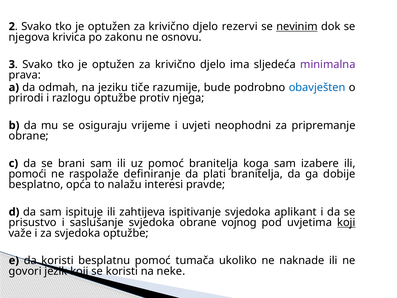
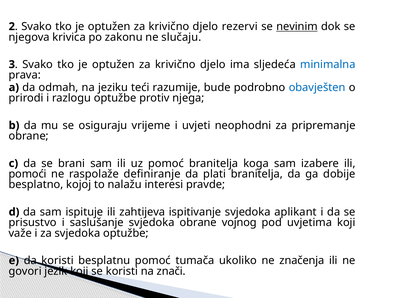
osnovu: osnovu -> slučaju (181, 37)
minimalna colour: purple -> blue (328, 64)
tiče: tiče -> teći (140, 87)
opća: opća -> kojoj (79, 184)
koji underline: present -> none (346, 222)
naknade: naknade -> značenja (302, 260)
neke: neke -> znači (171, 271)
